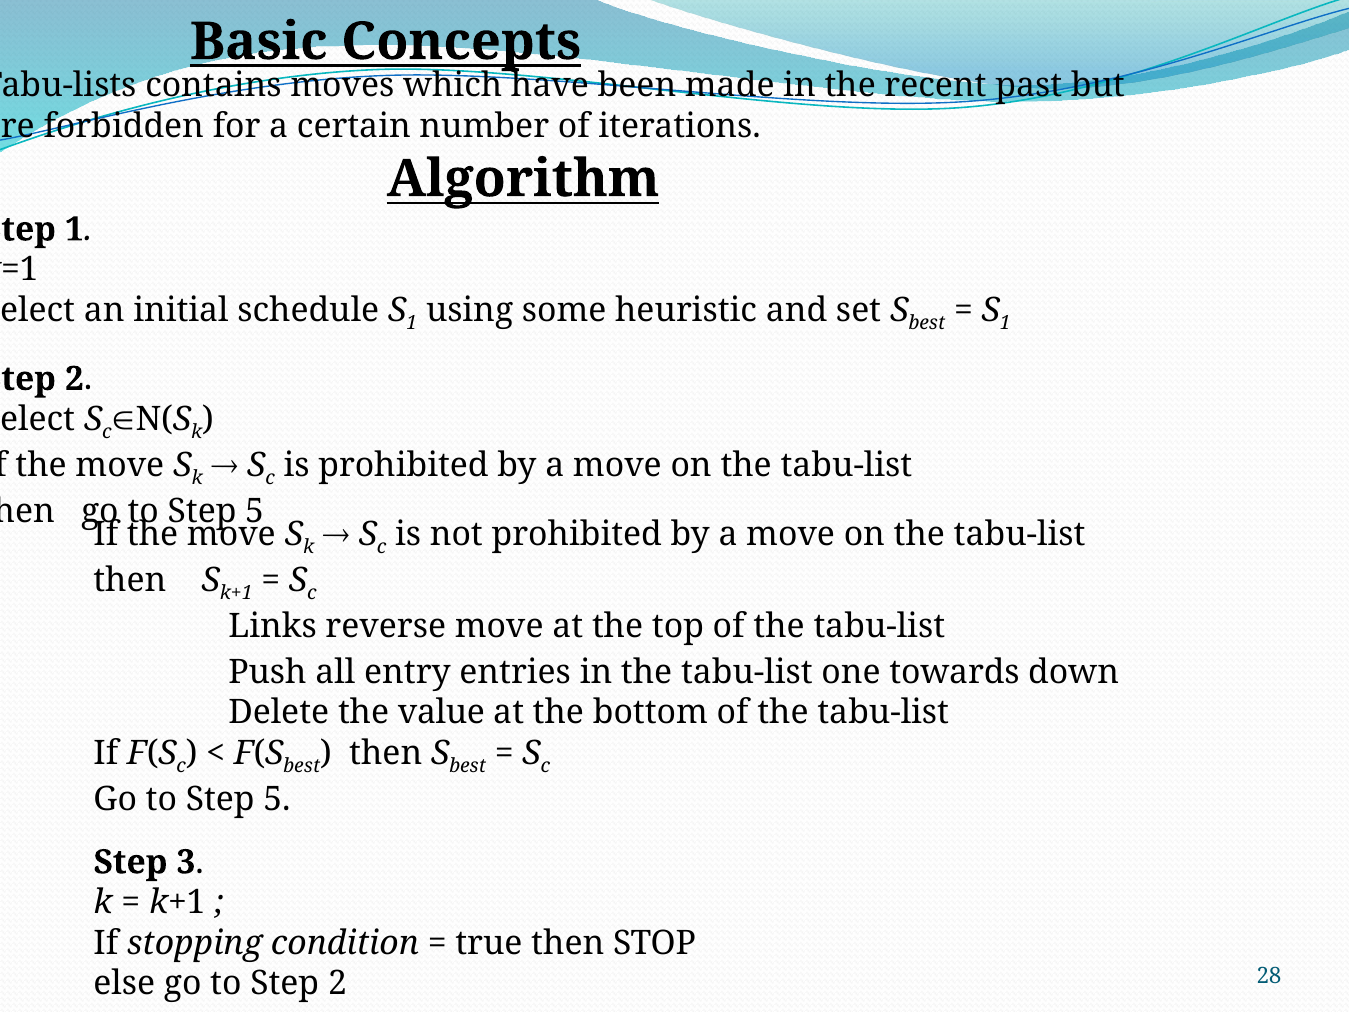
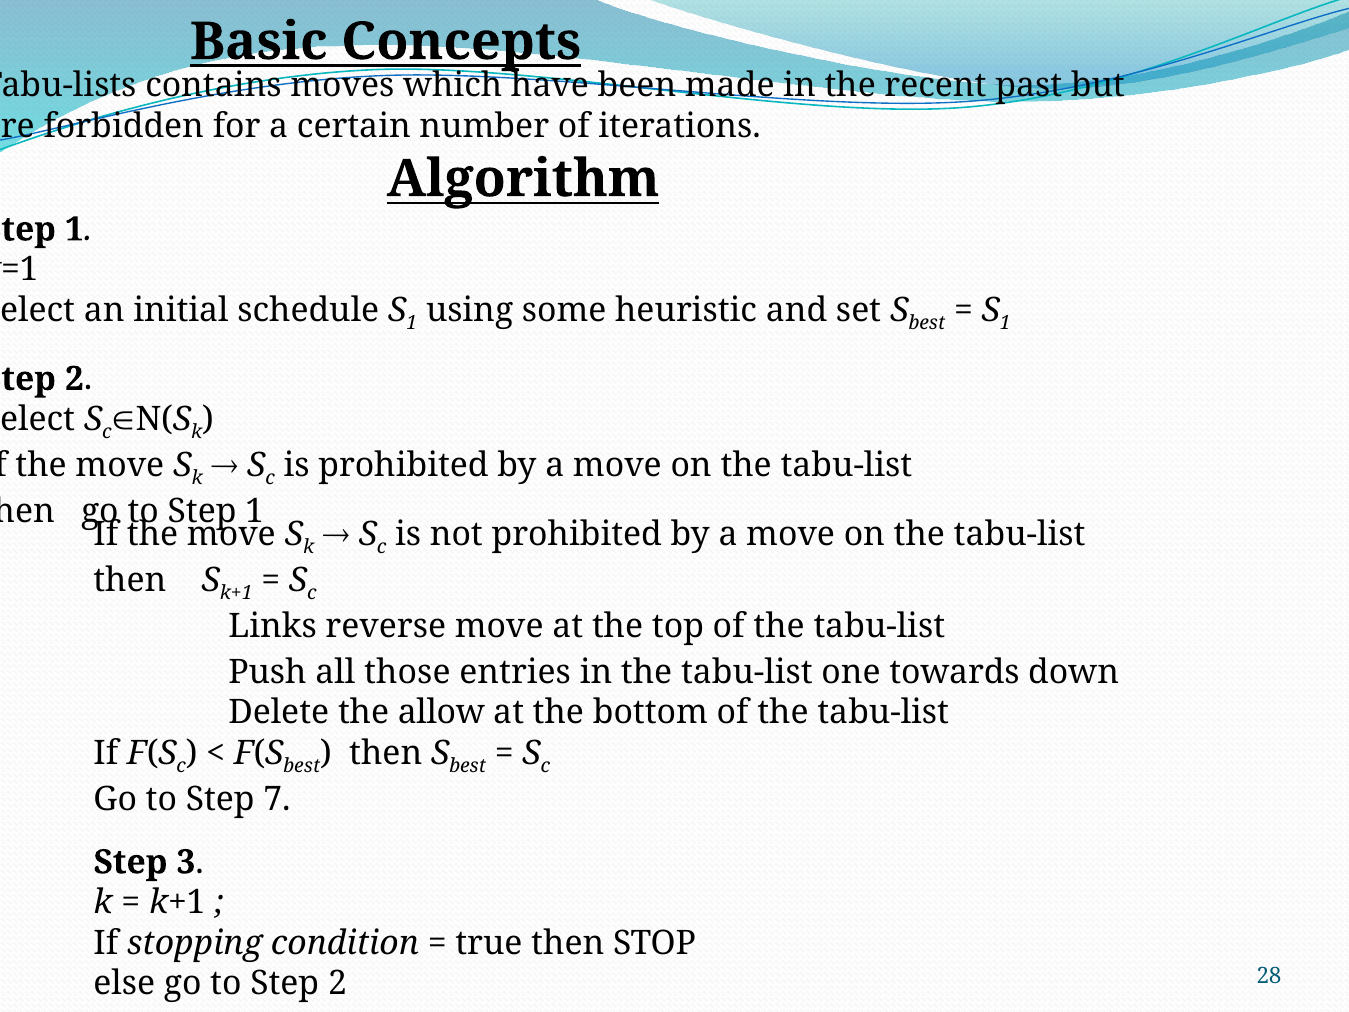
5: 5 -> 1 (255, 511)
entry: entry -> those (407, 672)
value: value -> allow (441, 713)
5: 5 -> 7 (277, 799)
